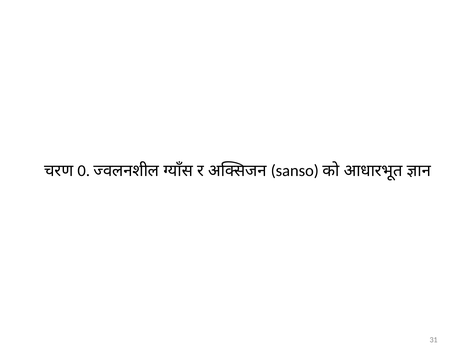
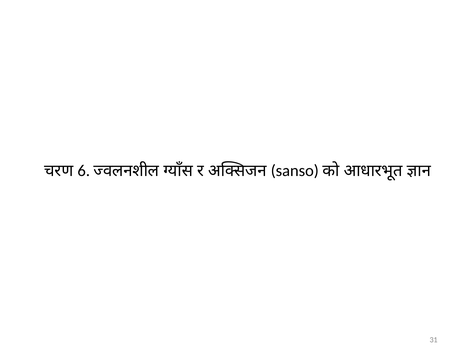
0: 0 -> 6 (84, 171)
